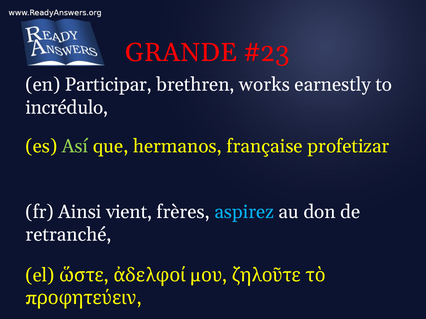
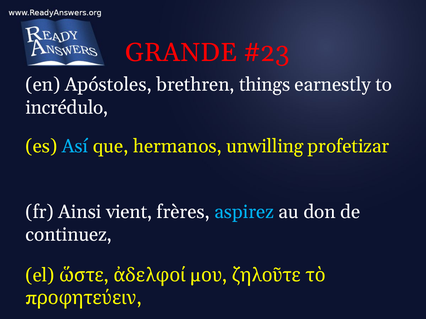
Participar: Participar -> Apóstoles (108, 85)
works: works -> things (265, 85)
Así colour: light green -> light blue (75, 147)
française: française -> unwilling (265, 147)
retranché: retranché -> continuez (69, 235)
